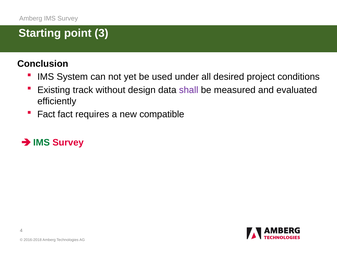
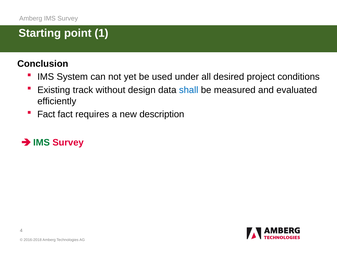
3: 3 -> 1 (101, 33)
shall colour: purple -> blue (189, 90)
compatible: compatible -> description (162, 114)
